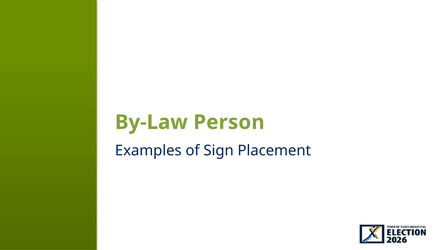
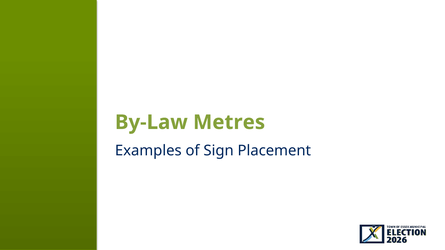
Person: Person -> Metres (229, 122)
